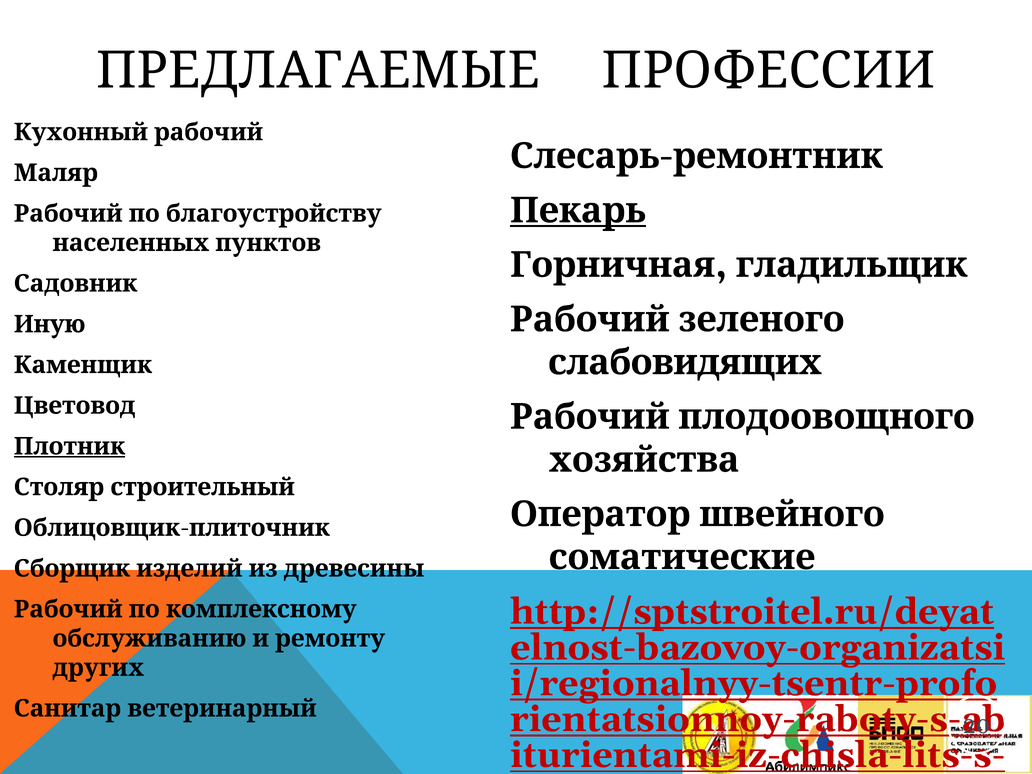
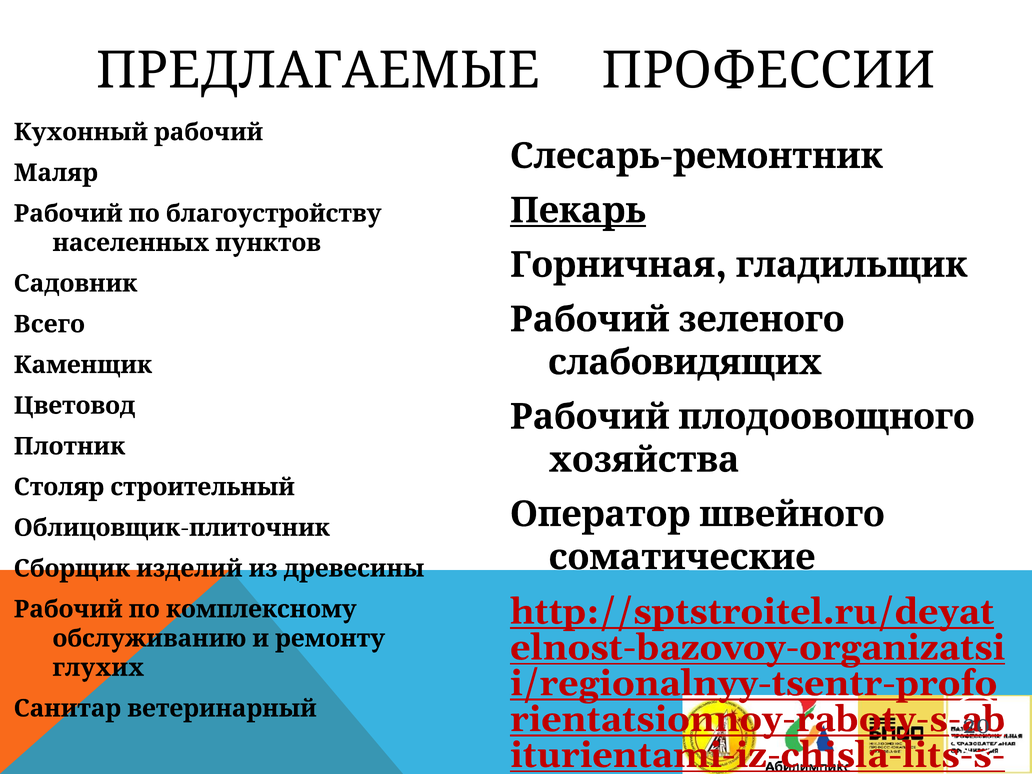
Иную: Иную -> Всего (49, 324)
Плотник underline: present -> none (69, 446)
других: других -> глухих (98, 668)
